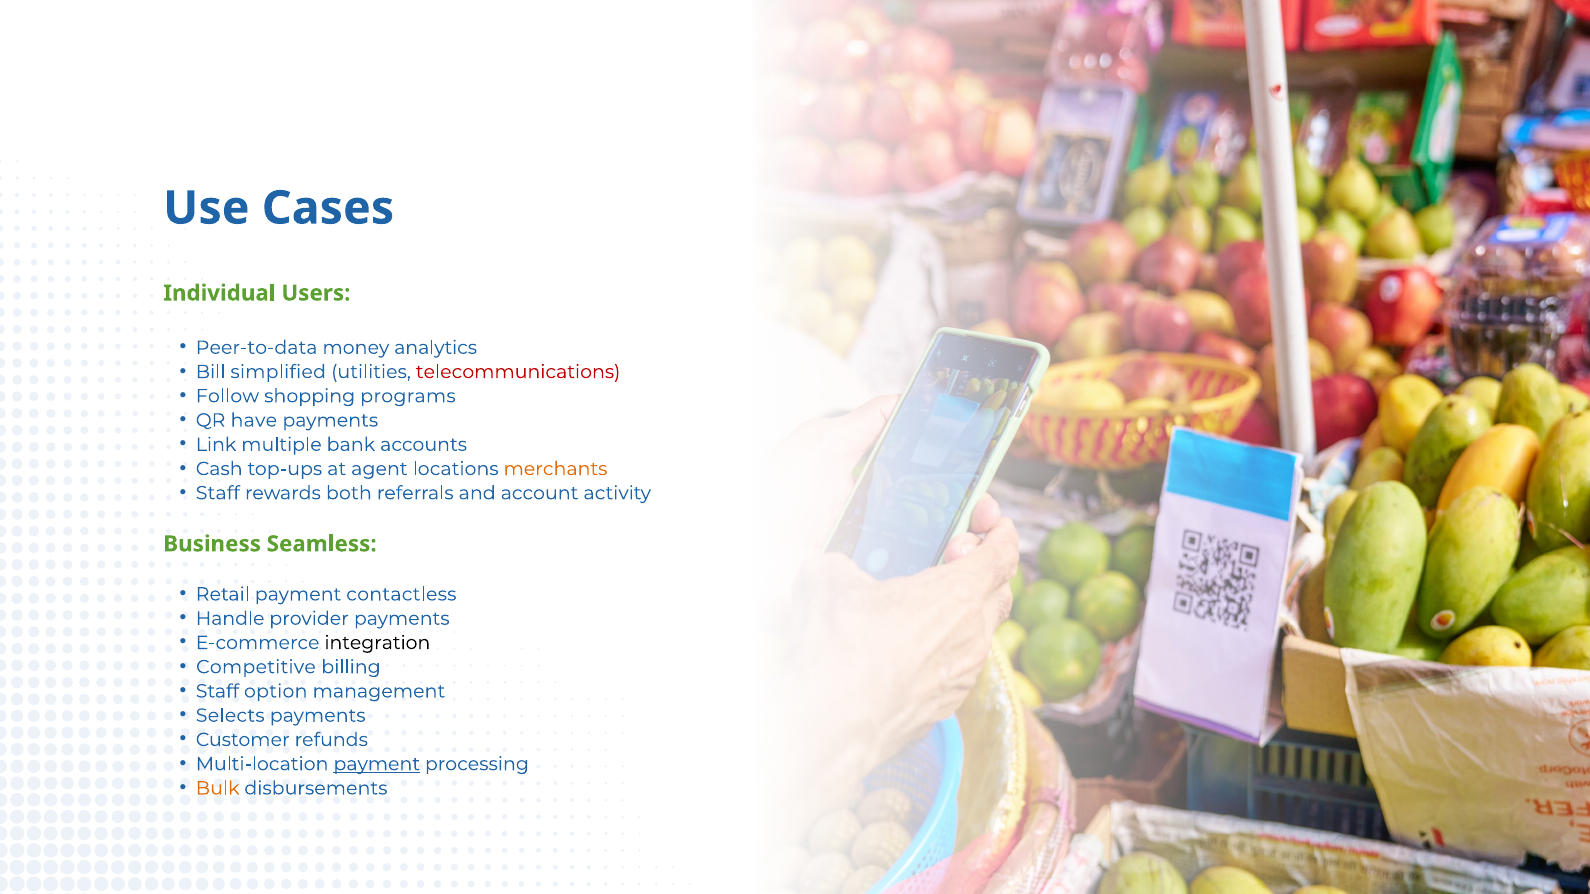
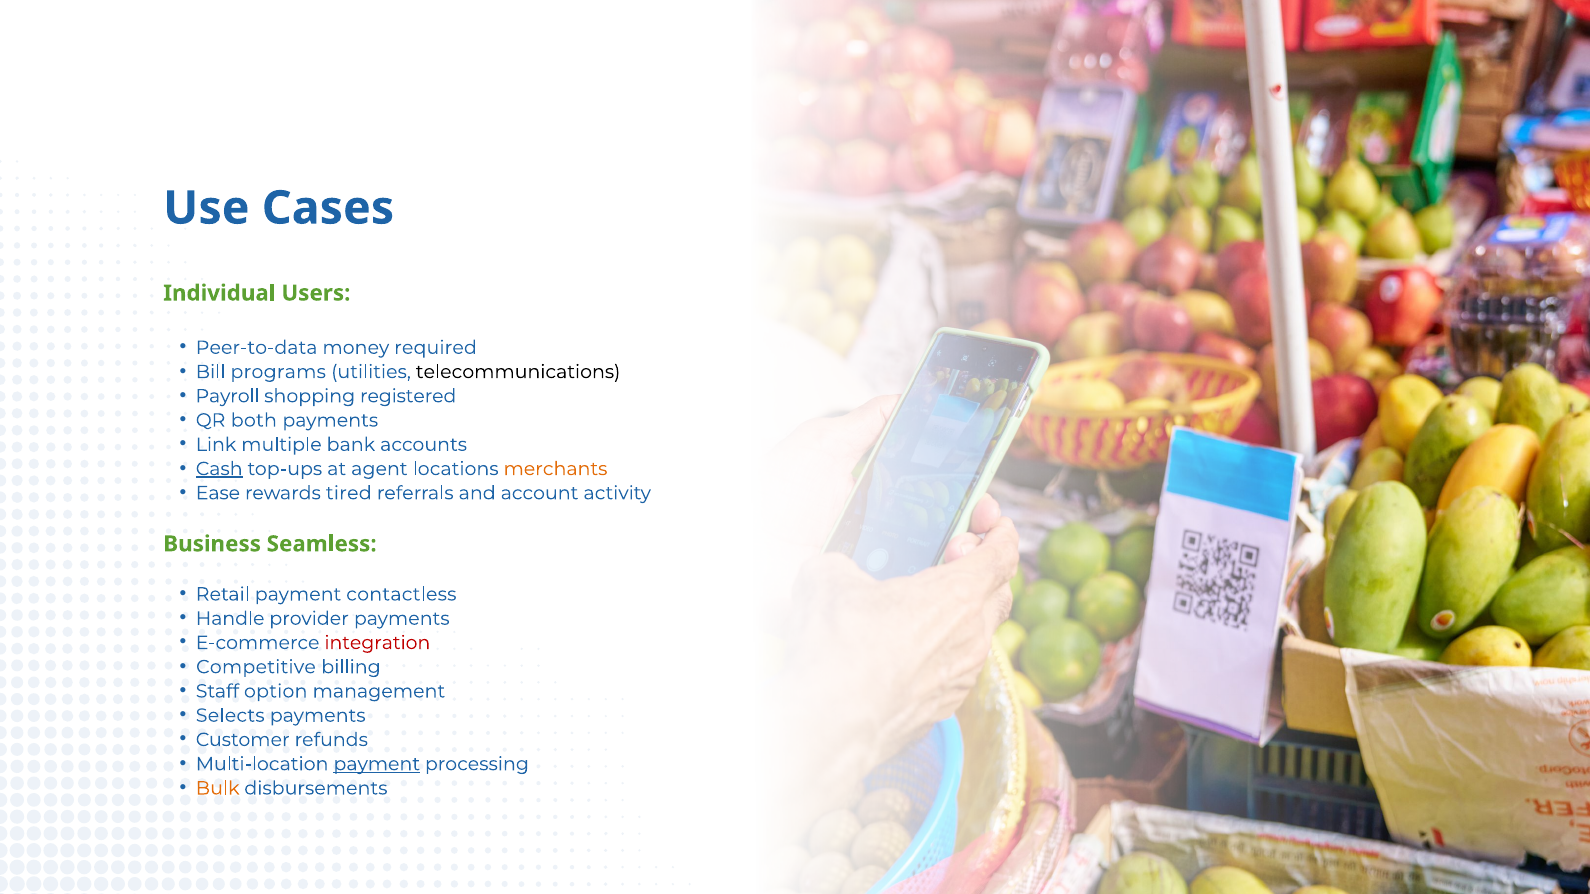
analytics: analytics -> required (436, 348)
simplified: simplified -> programs (278, 372)
telecommunications colour: red -> black (518, 372)
Follow: Follow -> Payroll (228, 396)
programs: programs -> registered (408, 396)
have: have -> both (254, 420)
Cash underline: none -> present (219, 469)
Staff: Staff -> Ease (218, 493)
both: both -> tired (349, 493)
integration colour: black -> red (377, 643)
